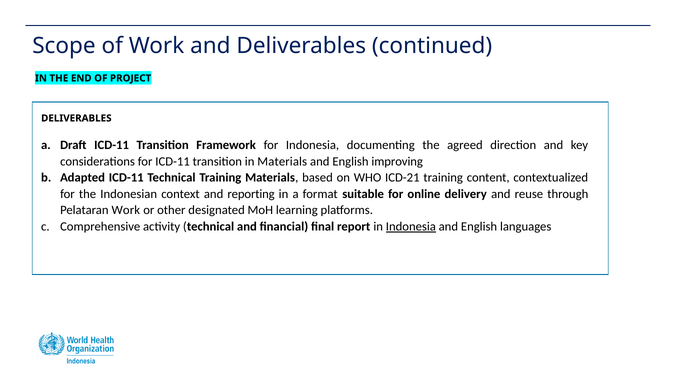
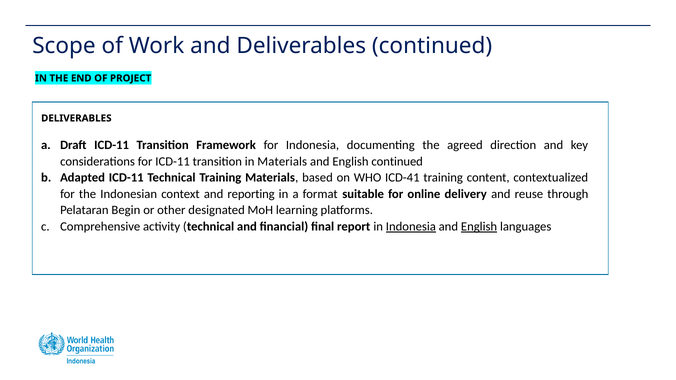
English improving: improving -> continued (397, 162)
ICD-21: ICD-21 -> ICD-41 (402, 178)
Pelataran Work: Work -> Begin (126, 210)
English underline: none -> present (479, 227)
